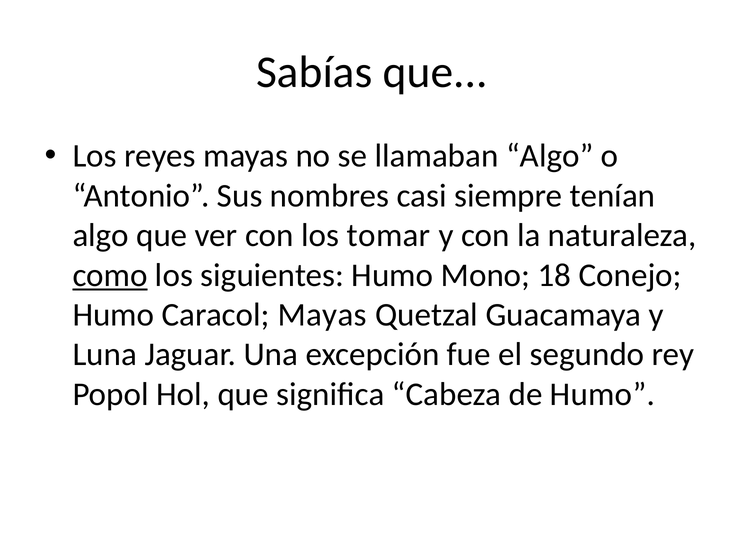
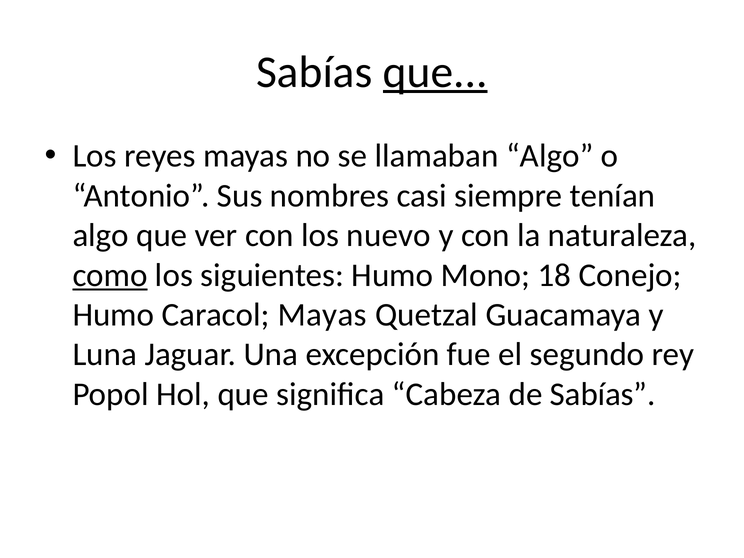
que underline: none -> present (435, 72)
tomar: tomar -> nuevo (389, 235)
de Humo: Humo -> Sabías (603, 394)
